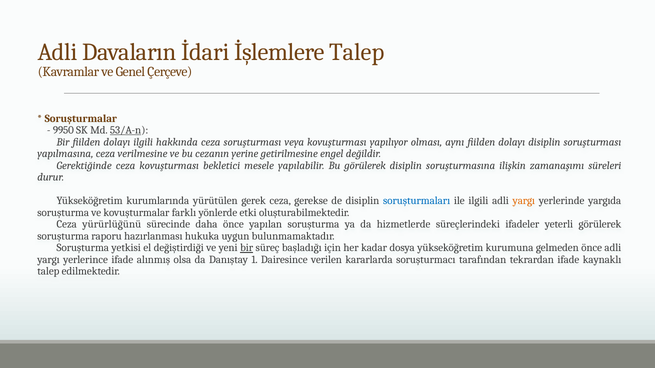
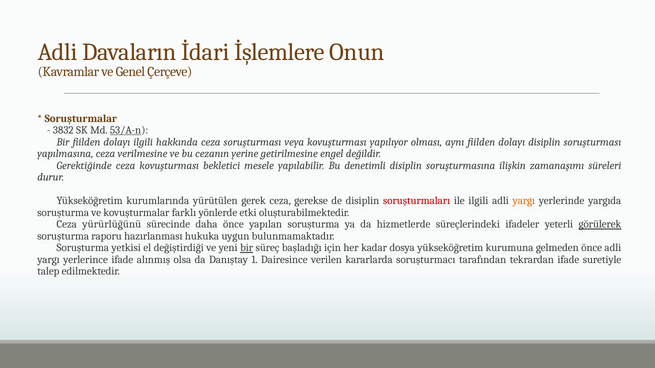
İşlemlere Talep: Talep -> Onun (357, 52)
9950: 9950 -> 3832 (63, 130)
Bu görülerek: görülerek -> denetimli (365, 166)
soruşturmaları colour: blue -> red (417, 201)
görülerek underline: none -> present (600, 225)
kaynaklı: kaynaklı -> suretiyle (602, 260)
